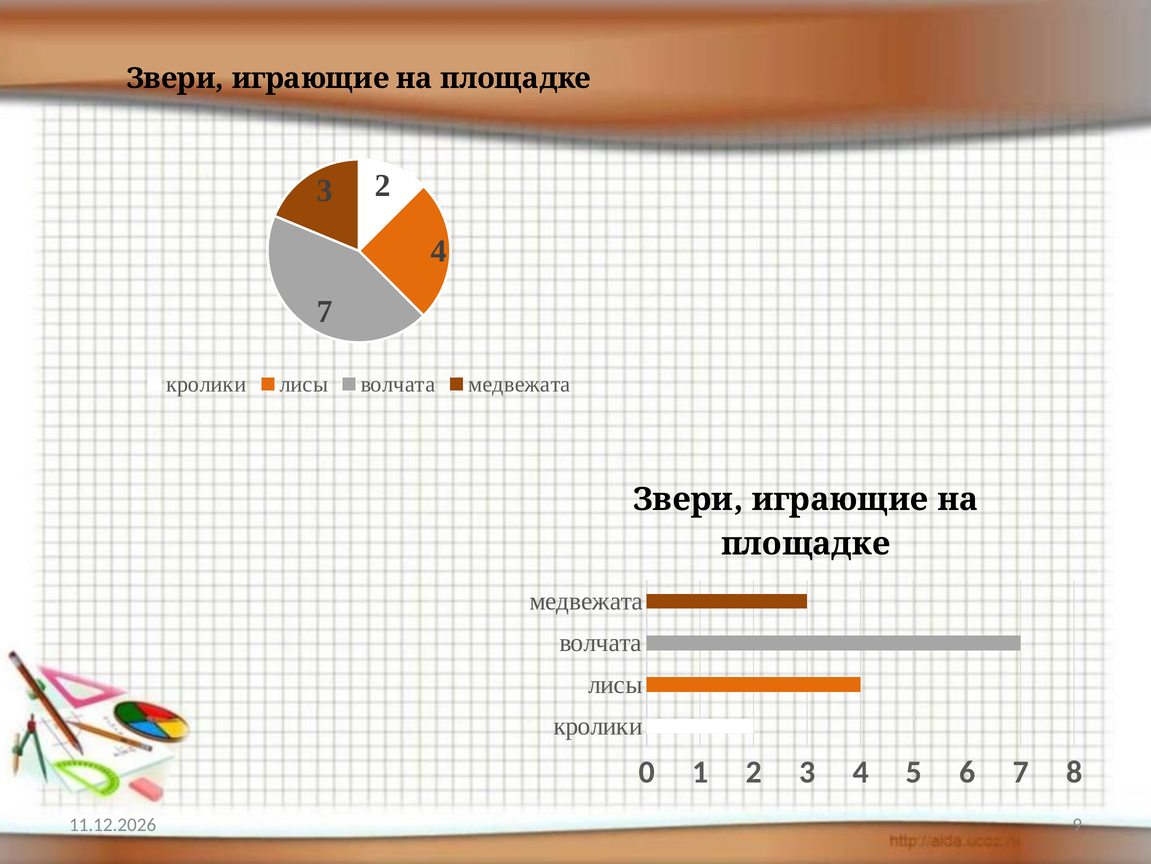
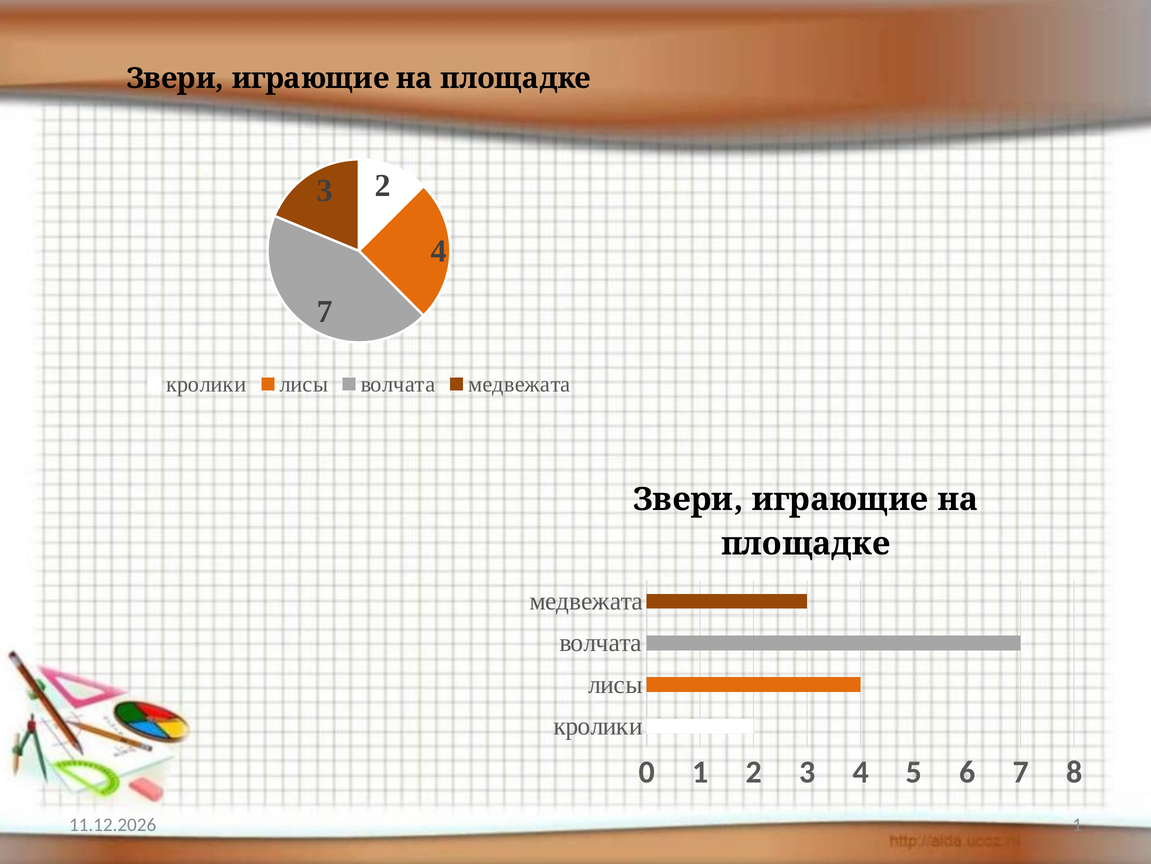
9: 9 -> 1 (1077, 824)
